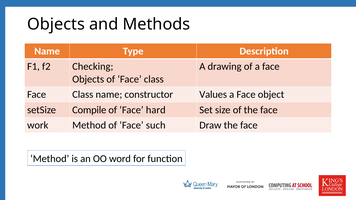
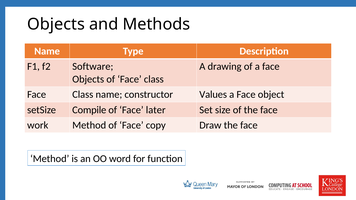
Checking: Checking -> Software (93, 67)
hard: hard -> later (156, 110)
such: such -> copy (156, 125)
